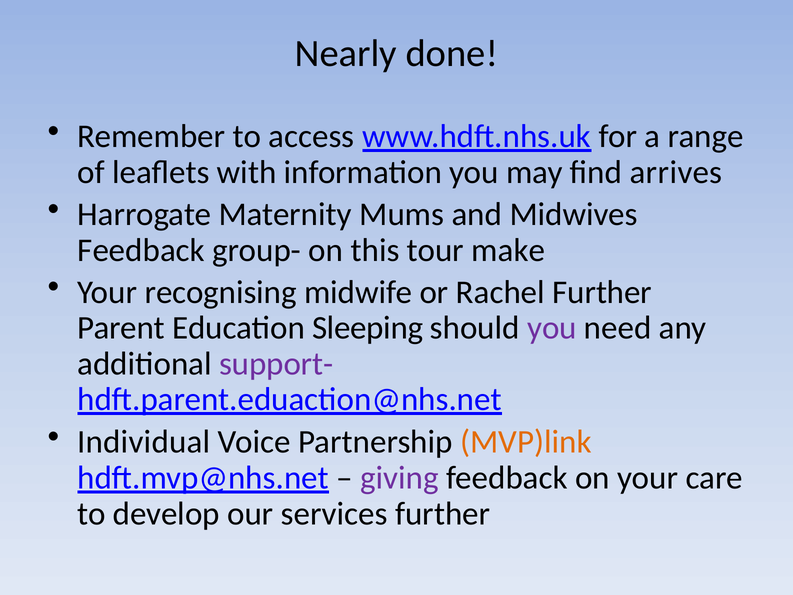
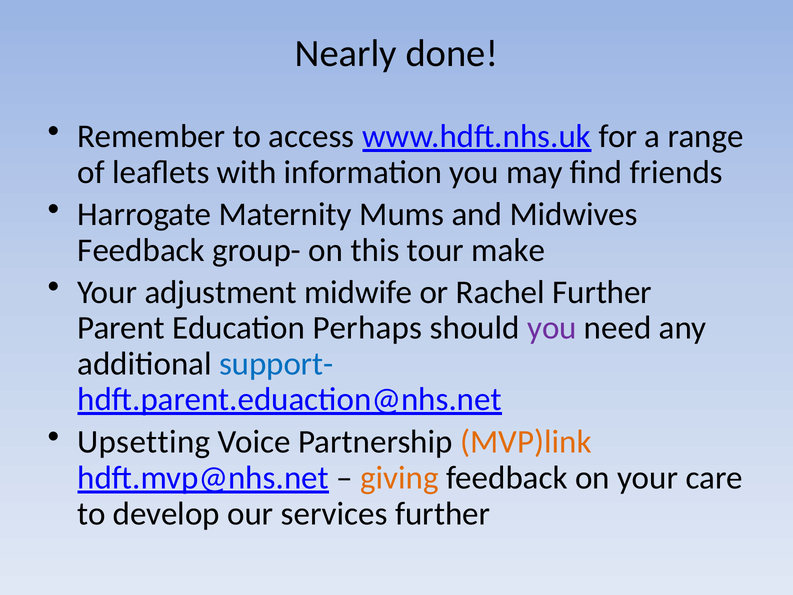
arrives: arrives -> friends (676, 172)
recognising: recognising -> adjustment (221, 292)
Sleeping: Sleeping -> Perhaps (367, 328)
support- colour: purple -> blue (276, 363)
Individual: Individual -> Upsetting (144, 442)
giving colour: purple -> orange (399, 477)
